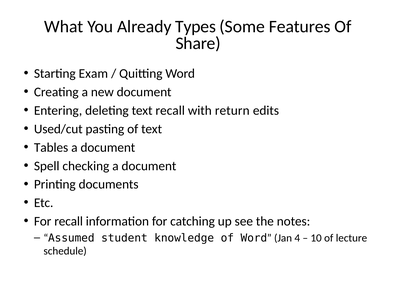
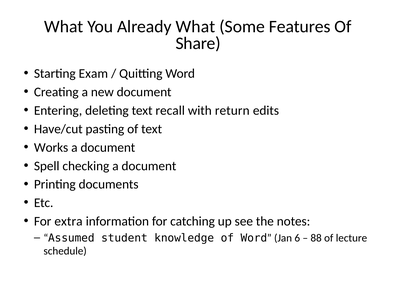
Already Types: Types -> What (195, 27)
Used/cut: Used/cut -> Have/cut (58, 129)
Tables: Tables -> Works (51, 147)
For recall: recall -> extra (68, 221)
4: 4 -> 6 (297, 238)
10: 10 -> 88 (316, 238)
